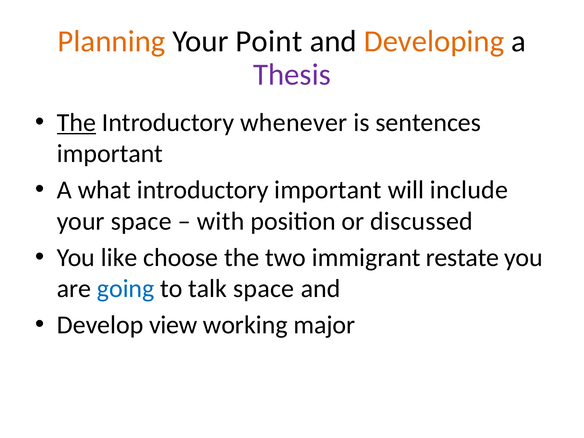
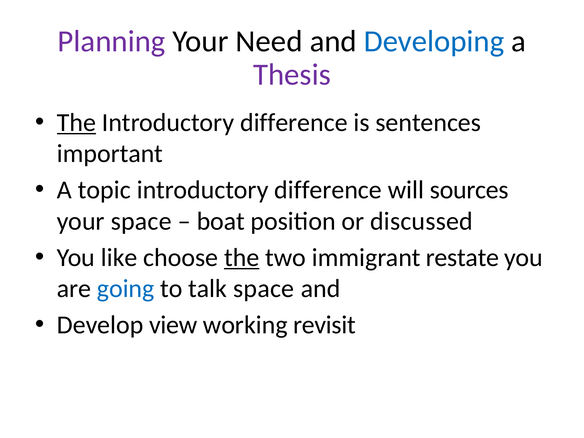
Planning colour: orange -> purple (112, 41)
Point: Point -> Need (269, 41)
Developing colour: orange -> blue (434, 41)
whenever: whenever -> difference (294, 123)
what: what -> topic (104, 190)
important: important -> difference (328, 190)
include: include -> sources (469, 190)
with: with -> boat (221, 221)
the underline: none -> present (242, 258)
major: major -> revisit (324, 325)
